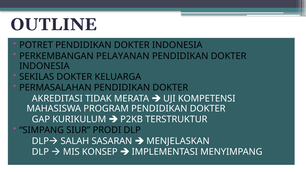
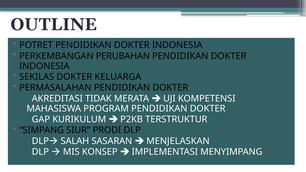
PELAYANAN: PELAYANAN -> PERUBAHAN (123, 56)
